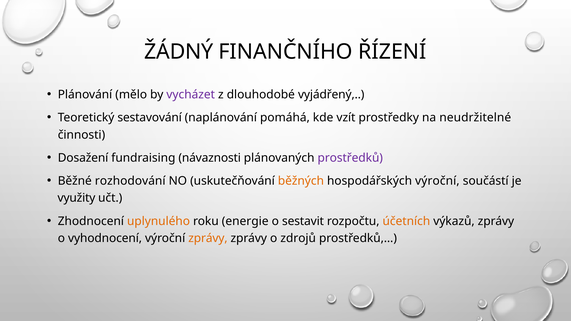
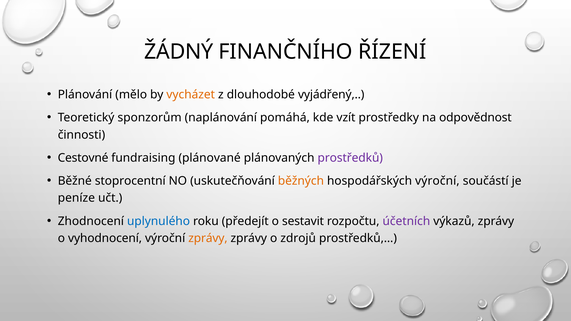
vycházet colour: purple -> orange (191, 95)
sestavování: sestavování -> sponzorům (150, 118)
neudržitelné: neudržitelné -> odpovědnost (475, 118)
Dosažení: Dosažení -> Cestovné (83, 158)
návaznosti: návaznosti -> plánované (210, 158)
rozhodování: rozhodování -> stoprocentní (130, 181)
využity: využity -> peníze (76, 198)
uplynulého colour: orange -> blue (159, 221)
energie: energie -> předejít (245, 221)
účetních colour: orange -> purple (406, 221)
